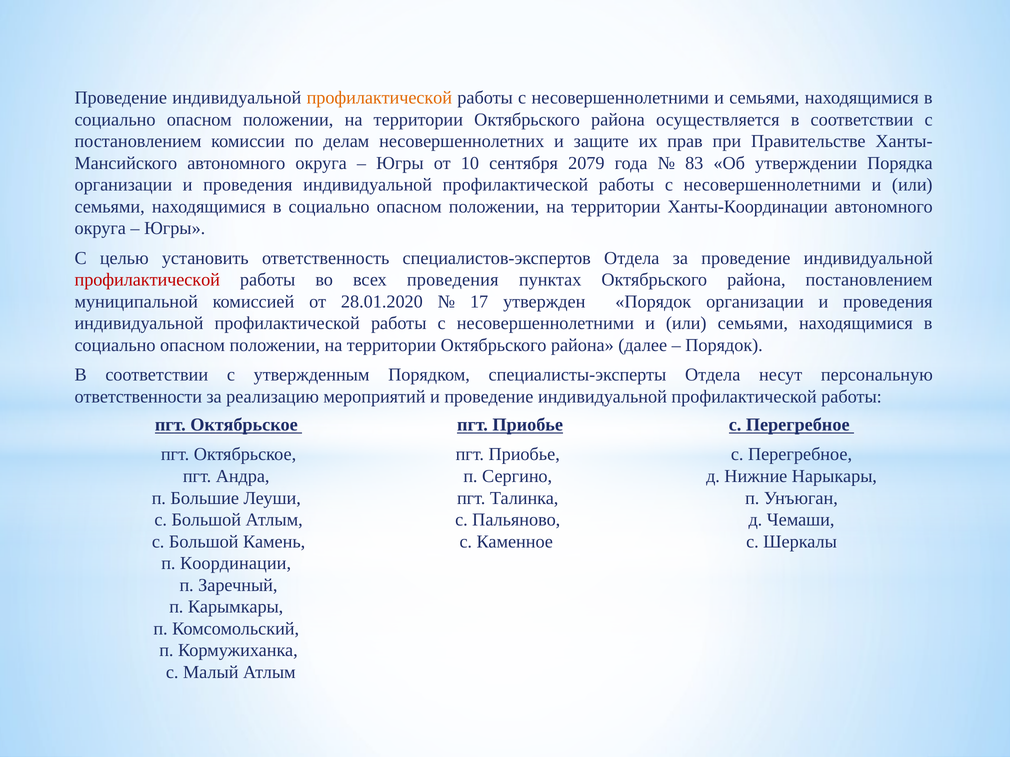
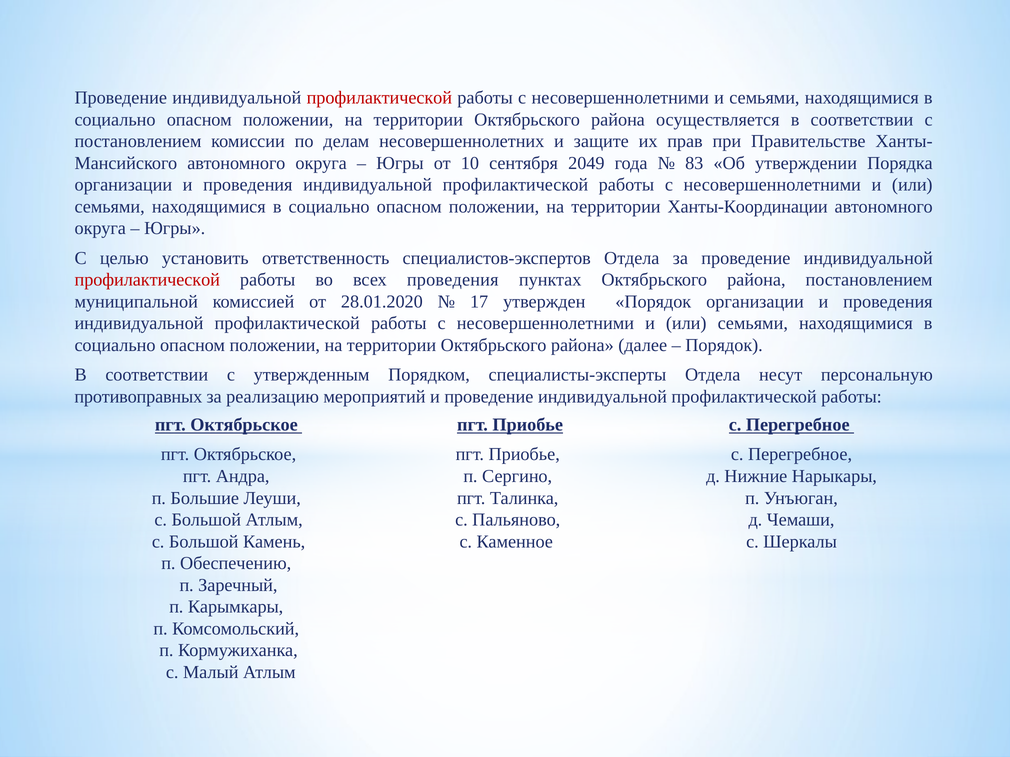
профилактической colour: orange -> red (379, 98)
2079: 2079 -> 2049 (586, 163)
ответственности: ответственности -> противоправных (138, 397)
Координации: Координации -> Обеспечению (236, 564)
